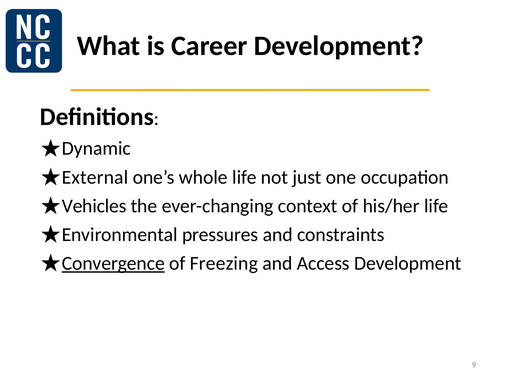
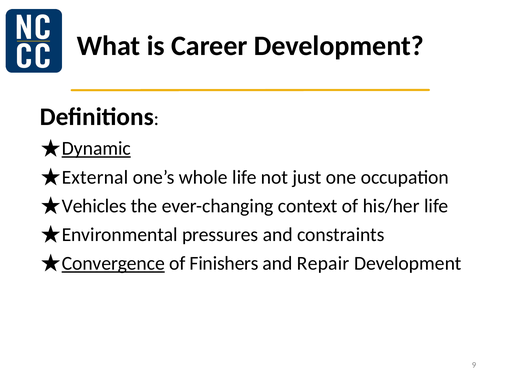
Dynamic underline: none -> present (96, 148)
Freezing: Freezing -> Finishers (224, 263)
Access: Access -> Repair (323, 263)
